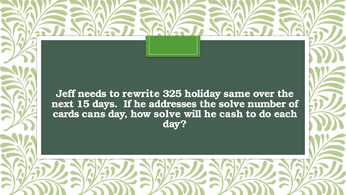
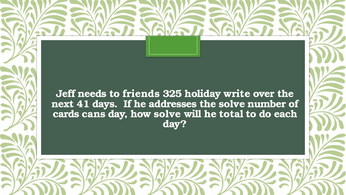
rewrite: rewrite -> friends (141, 94)
same: same -> write (237, 94)
15: 15 -> 41 (83, 104)
cash: cash -> total (231, 114)
